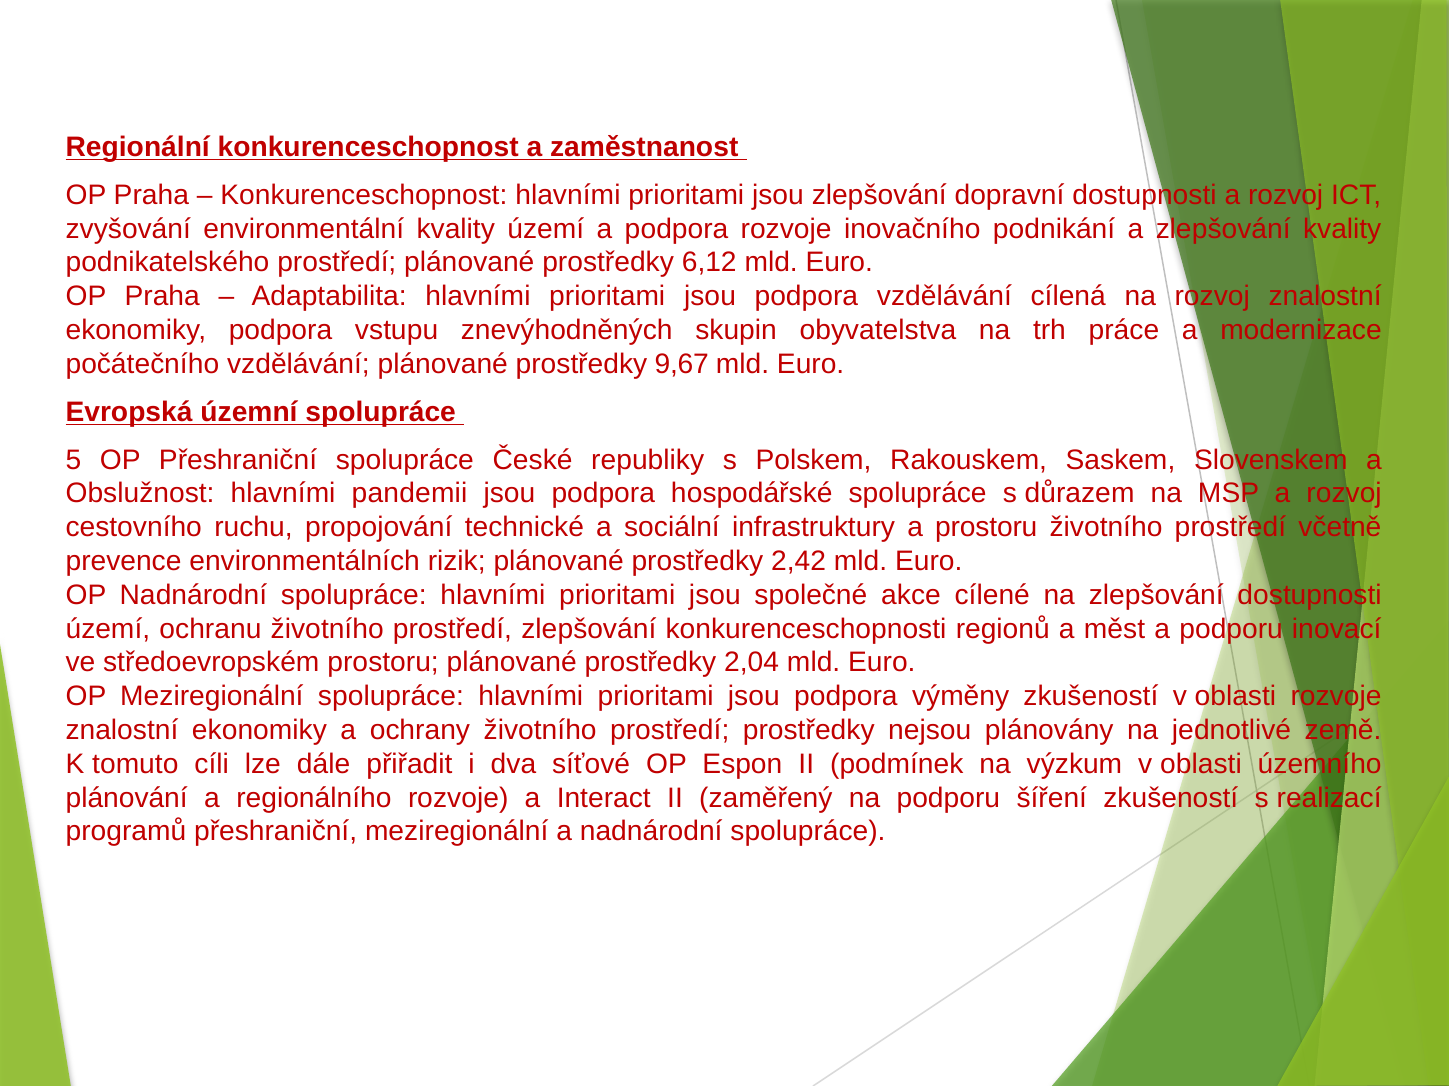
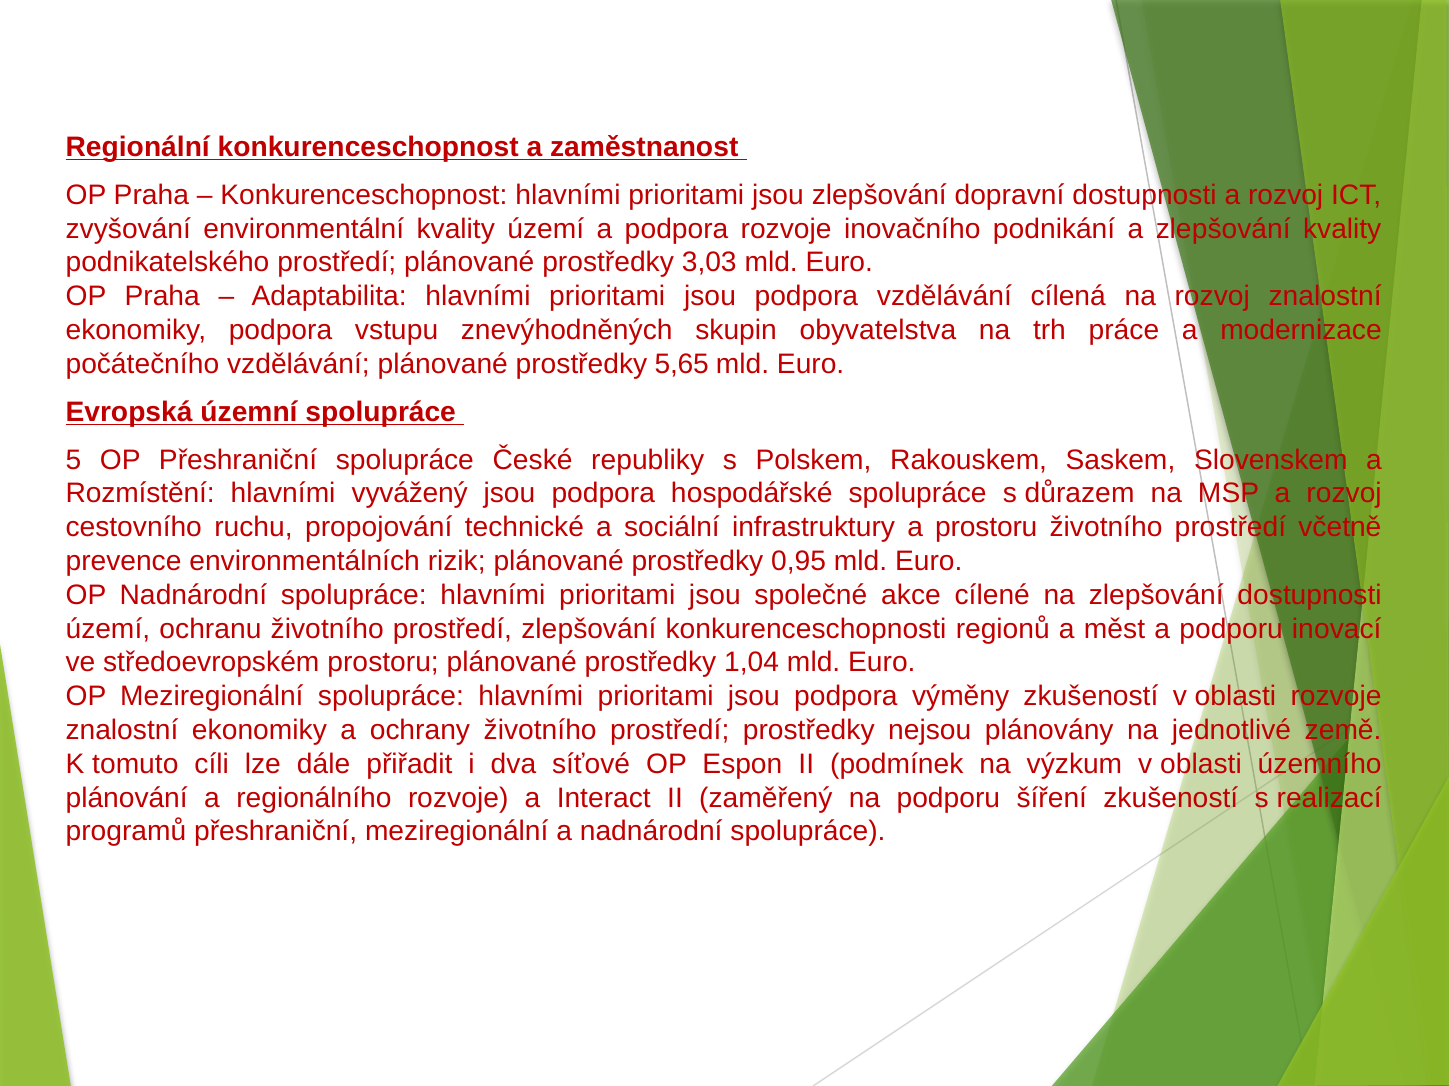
6,12: 6,12 -> 3,03 (709, 263)
9,67: 9,67 -> 5,65 (682, 364)
Obslužnost: Obslužnost -> Rozmístění (140, 494)
pandemii: pandemii -> vyvážený (410, 494)
2,42: 2,42 -> 0,95 (799, 562)
2,04: 2,04 -> 1,04 (752, 663)
